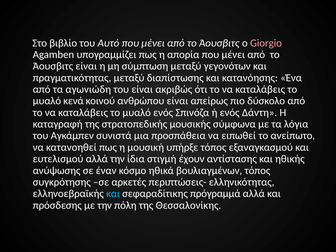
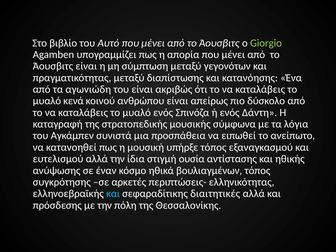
Giorgio colour: pink -> light green (266, 43)
έχουν: έχουν -> ουσία (192, 159)
πρόγραμμά: πρόγραμμά -> διαιτητικές (215, 194)
